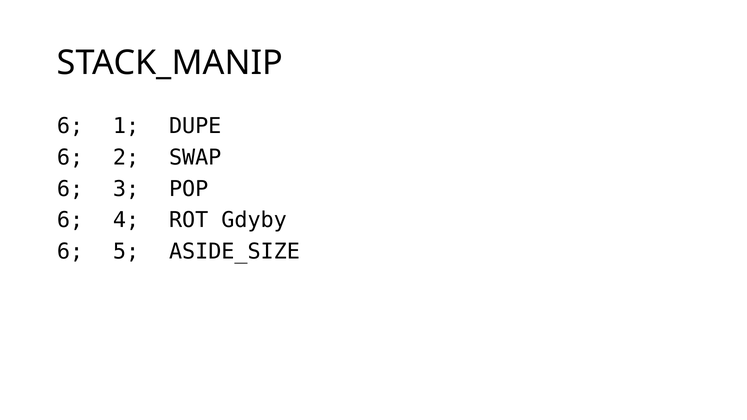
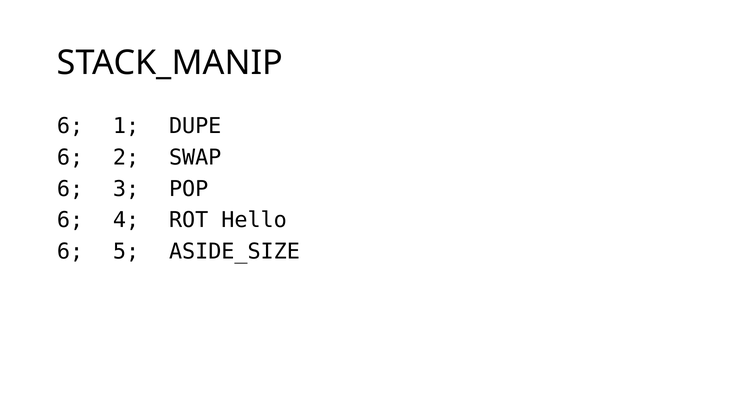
Gdyby: Gdyby -> Hello (254, 220)
